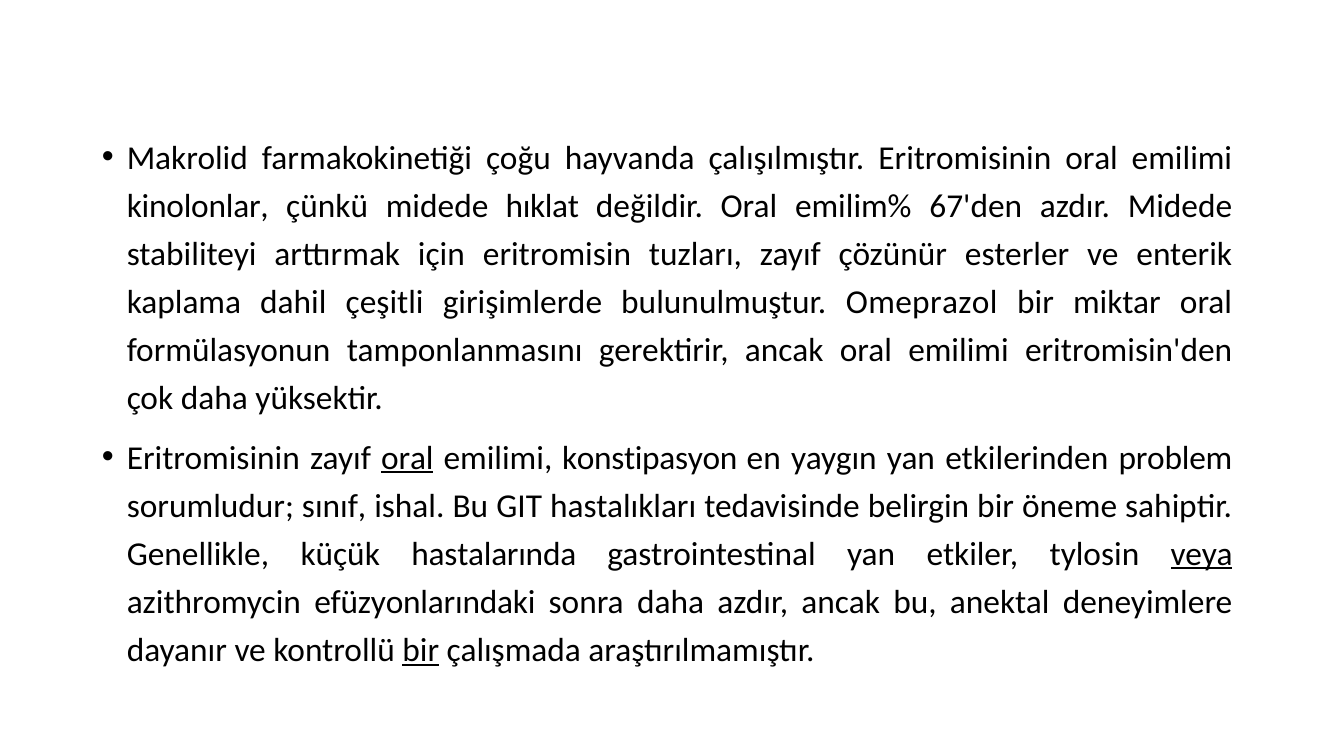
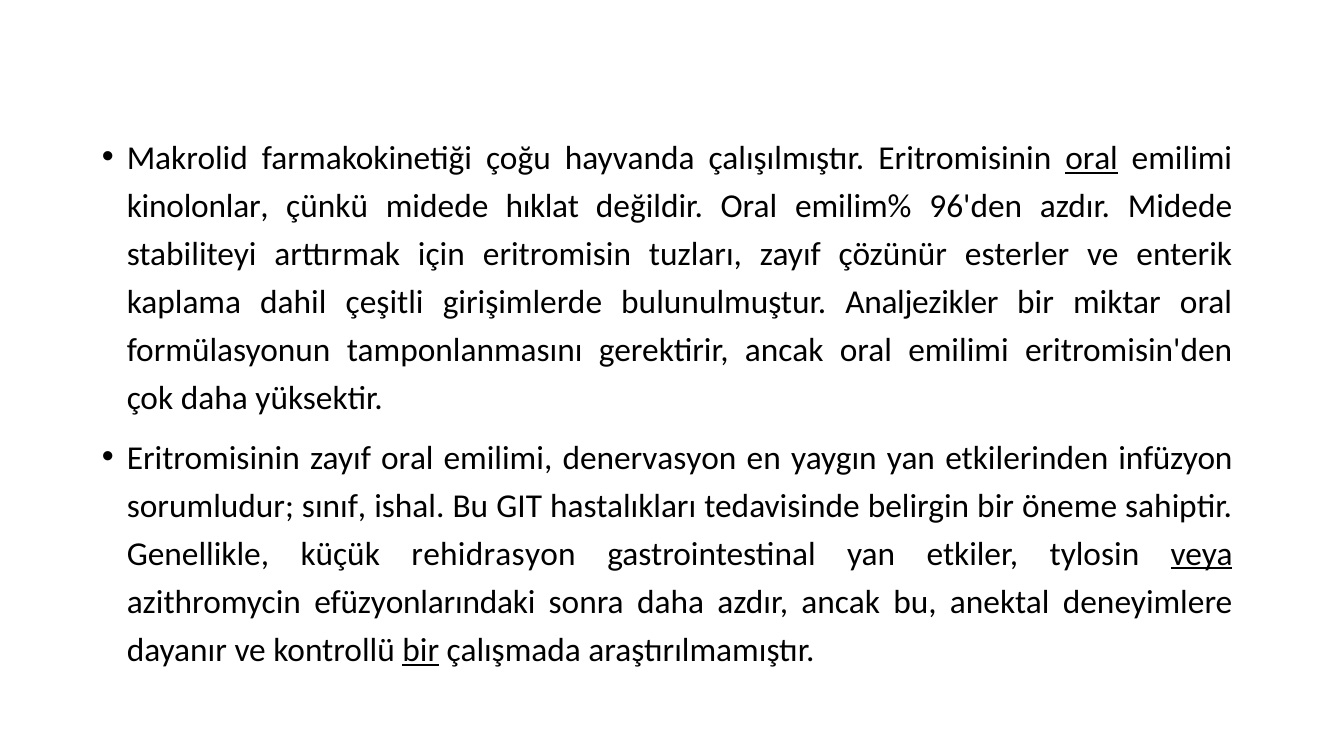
oral underline: none -> present (1092, 159)
67'den: 67'den -> 96'den (976, 207)
Omeprazol: Omeprazol -> Analjezikler (922, 303)
oral underline: present -> none (407, 458)
konstipasyon: konstipasyon -> denervasyon (650, 458)
problem: problem -> infüzyon (1175, 458)
hastalarında: hastalarında -> rehidrasyon (494, 554)
